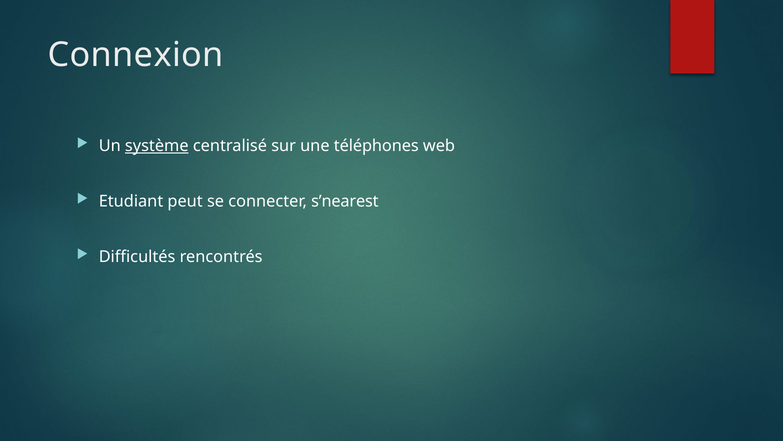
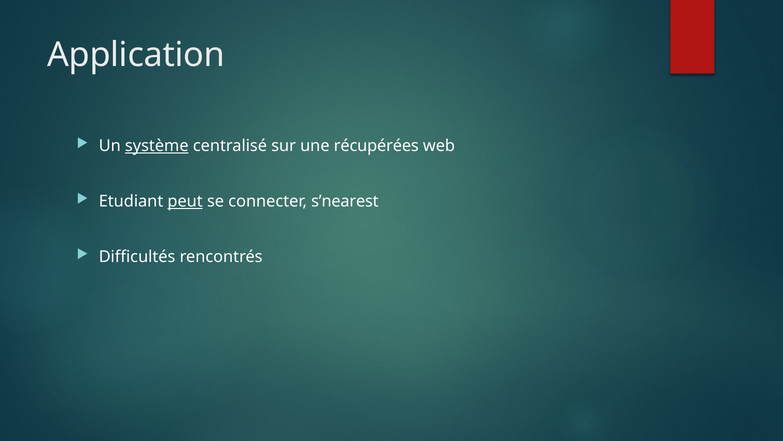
Connexion: Connexion -> Application (136, 55)
téléphones: téléphones -> récupérées (376, 146)
peut underline: none -> present (185, 201)
